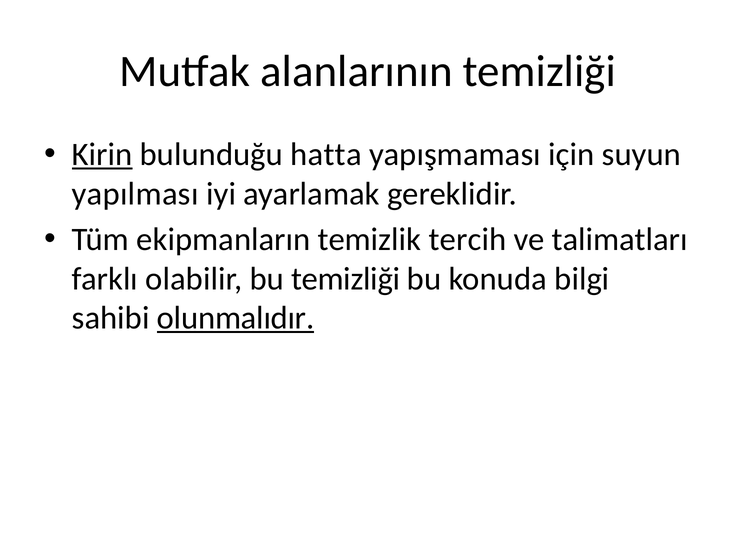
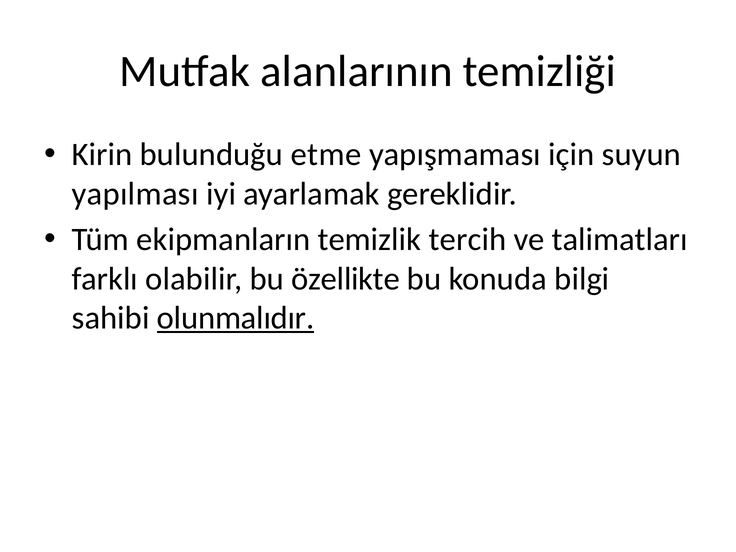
Kirin underline: present -> none (102, 154)
hatta: hatta -> etme (326, 154)
bu temizliği: temizliği -> özellikte (346, 279)
